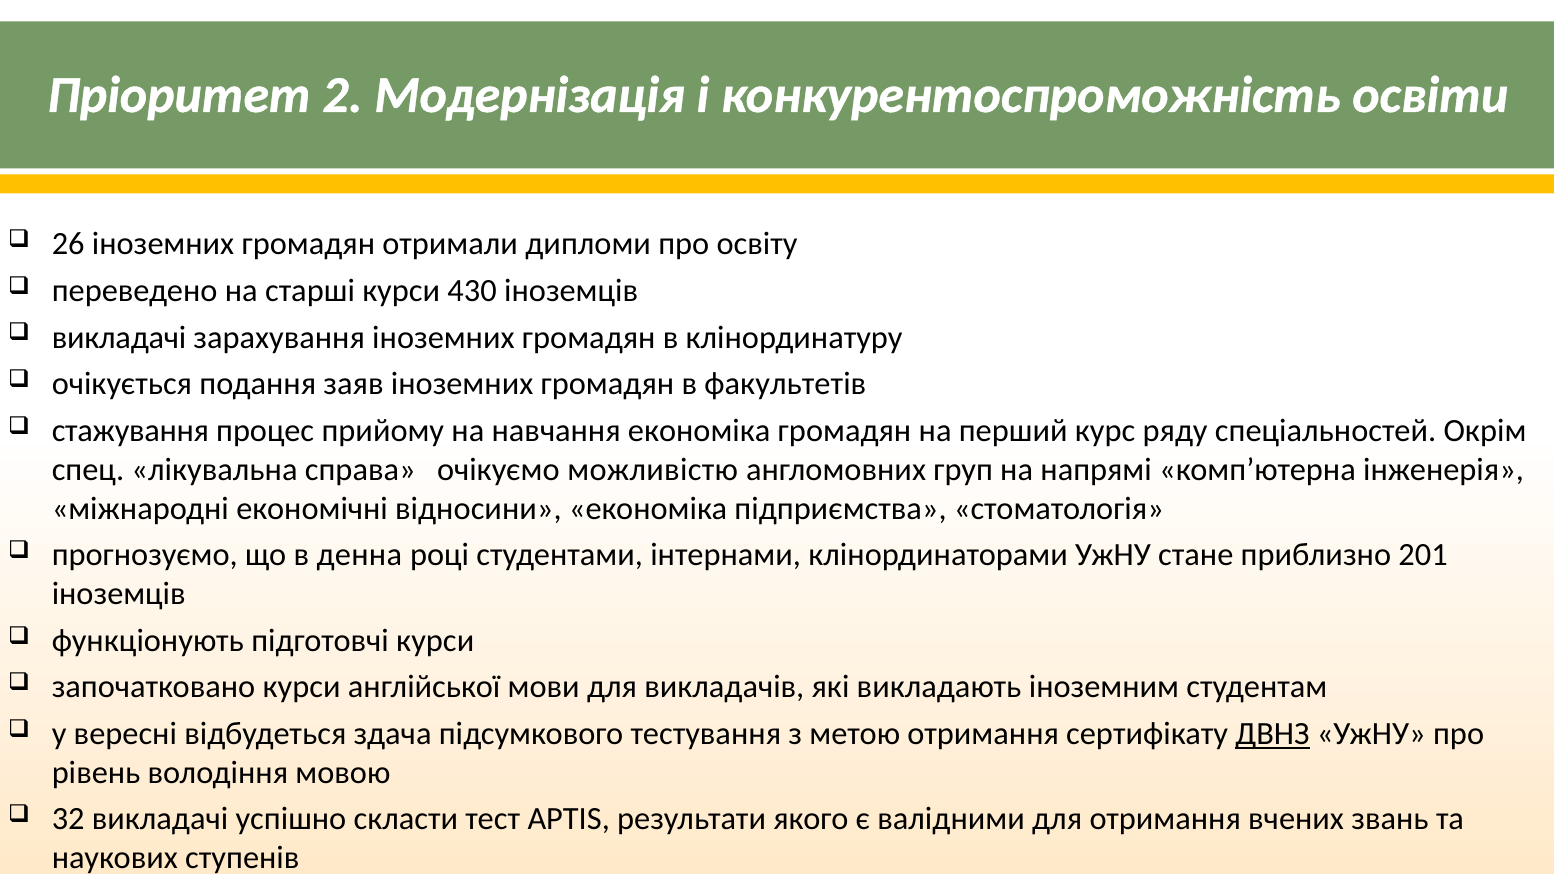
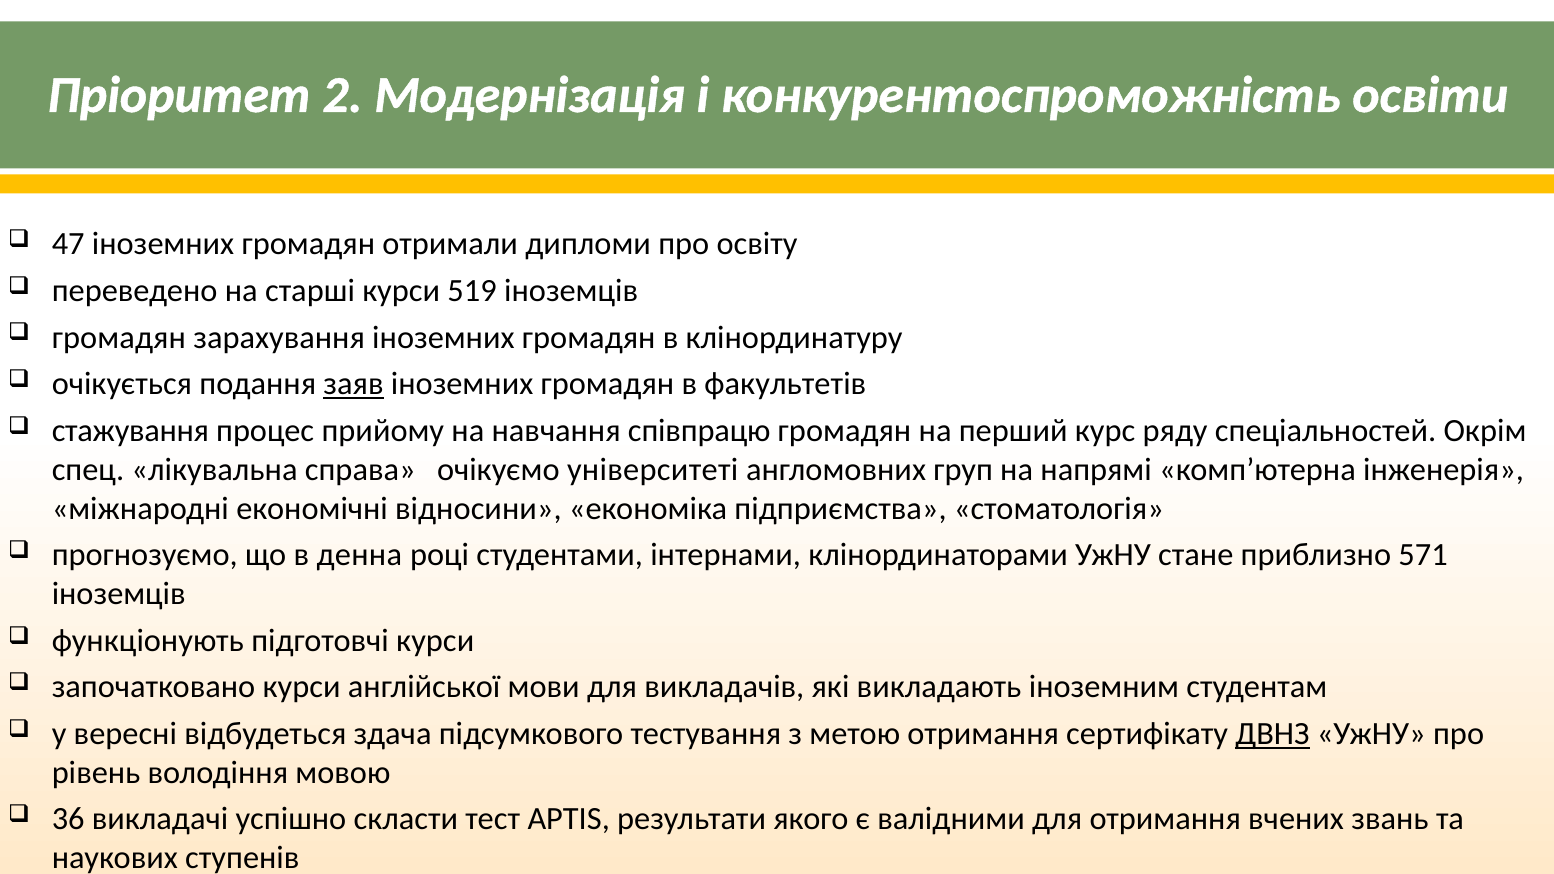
26: 26 -> 47 (68, 244)
430: 430 -> 519 (472, 291)
викладачі: викладачі -> громадян (119, 338)
заяв underline: none -> present (354, 384)
навчання економіка: економіка -> співпрацю (699, 431)
можливістю: можливістю -> університеті (653, 470)
201: 201 -> 571 (1423, 555)
32: 32 -> 36 (68, 819)
